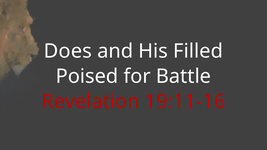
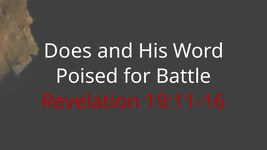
Filled: Filled -> Word (198, 51)
